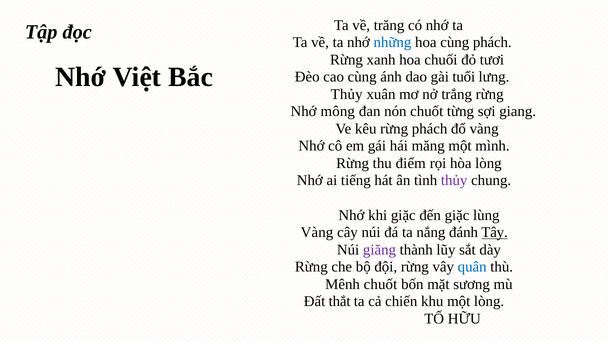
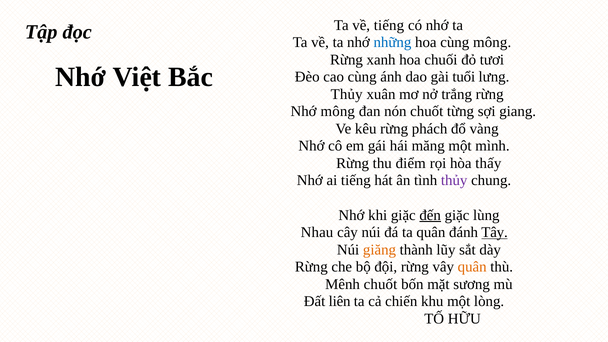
về trăng: trăng -> tiếng (389, 25)
cùng phách: phách -> mông (492, 42)
hòa lòng: lòng -> thấy (488, 163)
đến underline: none -> present (430, 215)
Vàng: Vàng -> Nhau (317, 232)
ta nắng: nắng -> quân (431, 232)
giăng colour: purple -> orange (379, 250)
quân colour: blue -> orange (472, 267)
thắt: thắt -> liên (340, 301)
